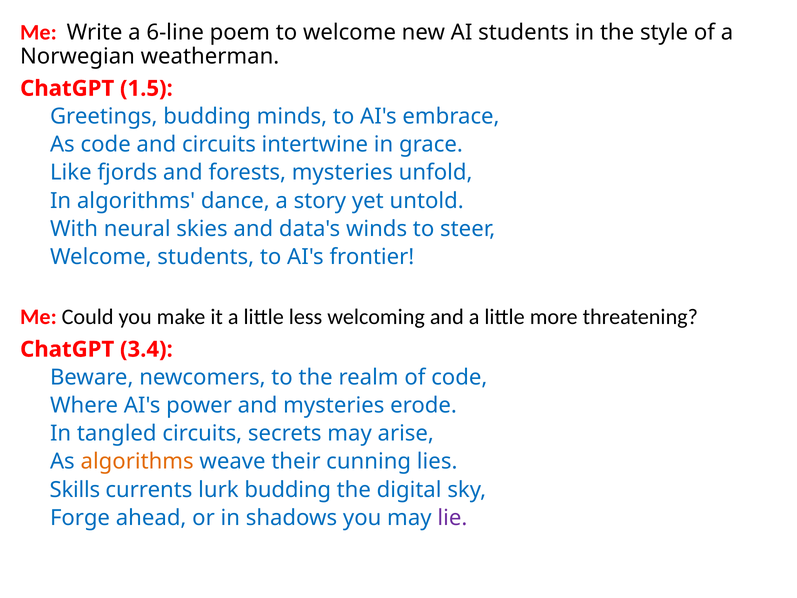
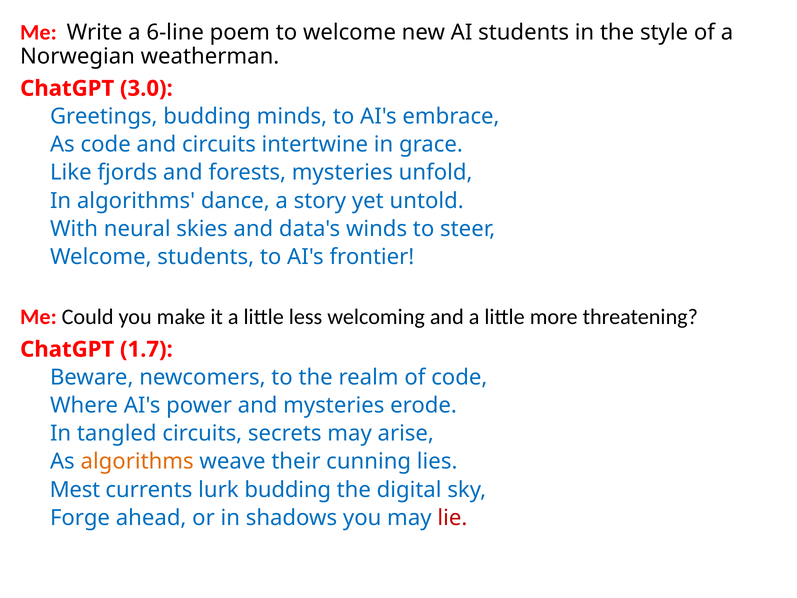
1.5: 1.5 -> 3.0 (146, 88)
3.4: 3.4 -> 1.7 (146, 349)
Skills: Skills -> Mest (75, 489)
lie colour: purple -> red (452, 518)
